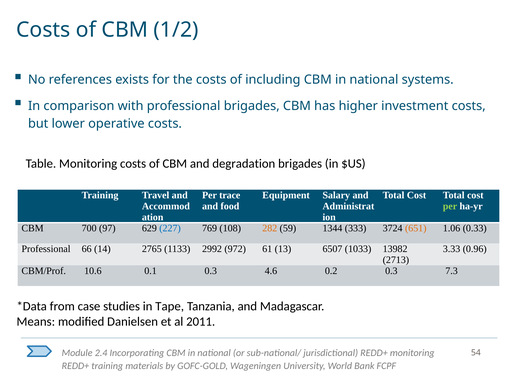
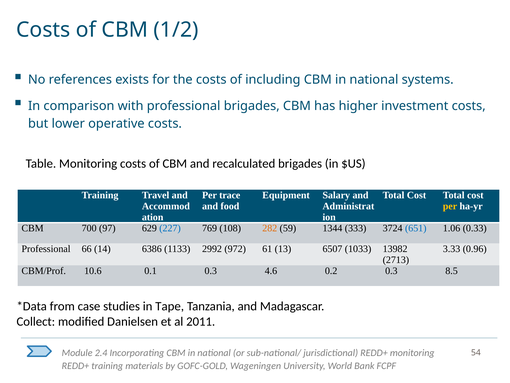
degradation: degradation -> recalculated (244, 163)
per colour: light green -> yellow (450, 206)
651 colour: orange -> blue (416, 228)
2765: 2765 -> 6386 (152, 249)
7.3: 7.3 -> 8.5 (452, 271)
Means: Means -> Collect (36, 321)
